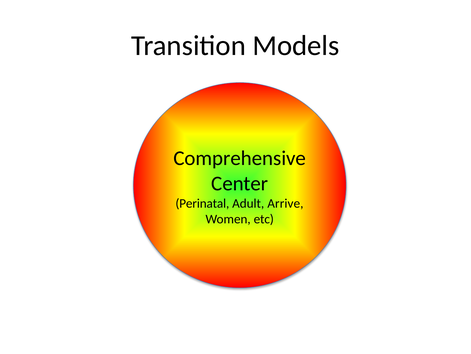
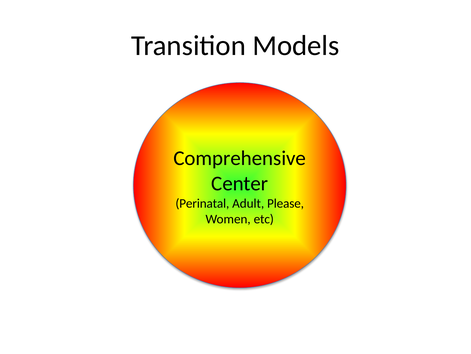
Arrive: Arrive -> Please (286, 203)
